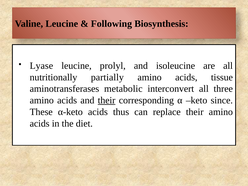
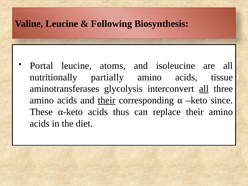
Lyase: Lyase -> Portal (41, 66)
prolyl: prolyl -> atoms (113, 66)
metabolic: metabolic -> glycolysis (123, 89)
all underline: none -> present (204, 89)
